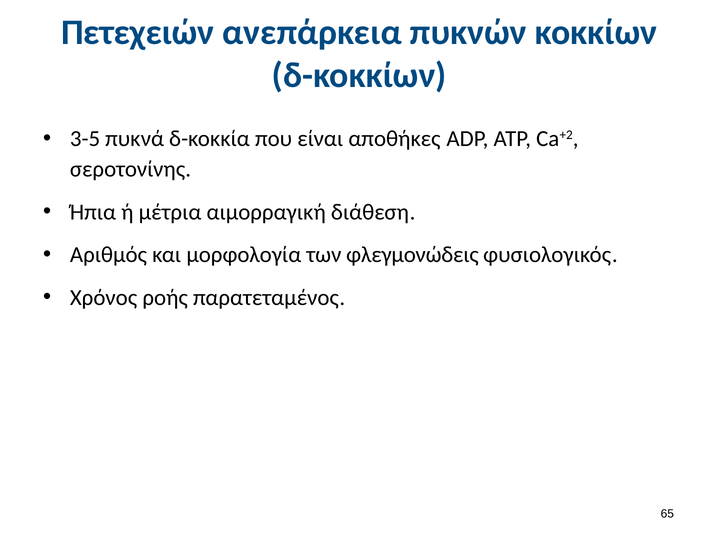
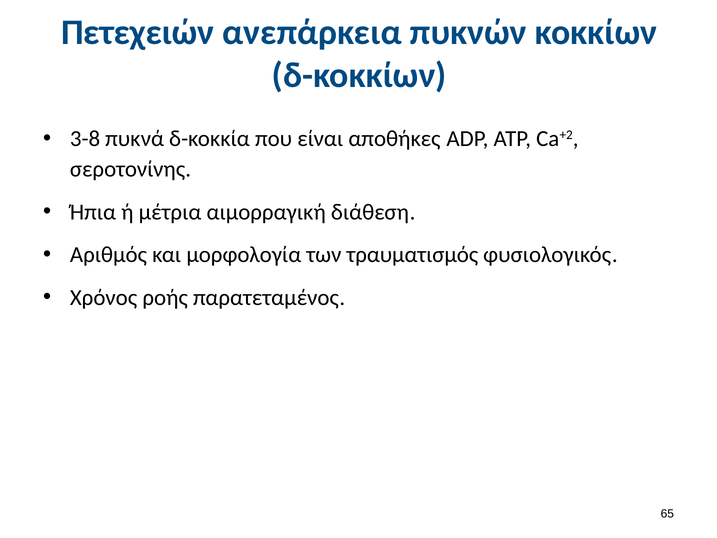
3-5: 3-5 -> 3-8 (85, 139)
φλεγμονώδεις: φλεγμονώδεις -> τραυματισμός (412, 255)
